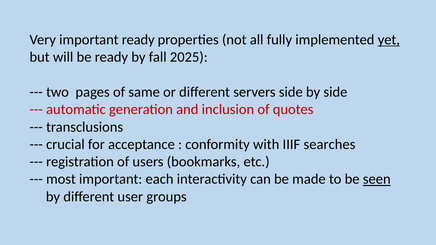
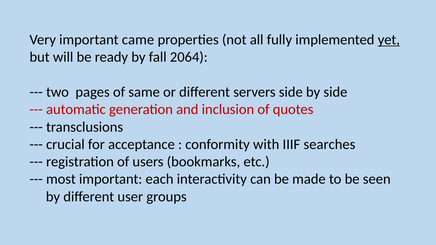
important ready: ready -> came (138, 40)
2025: 2025 -> 2064 (189, 57)
seen underline: present -> none (377, 179)
